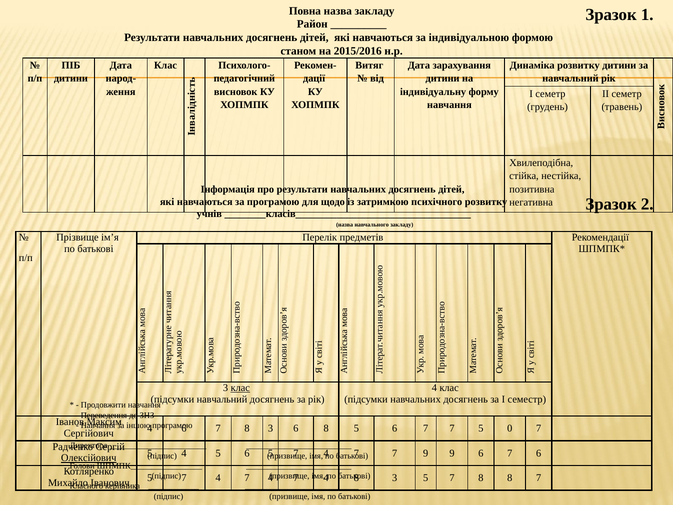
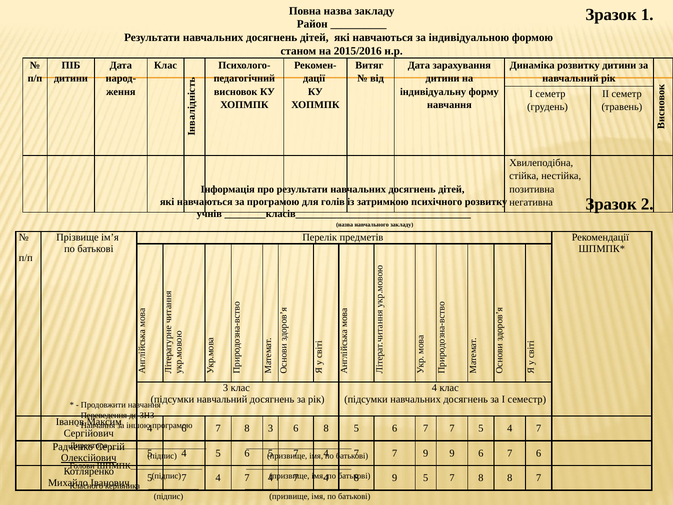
щодо: щодо -> голів (333, 202)
клас underline: present -> none (240, 388)
7 5 0: 0 -> 4 (510, 428)
3: 3 -> 9 (395, 478)
